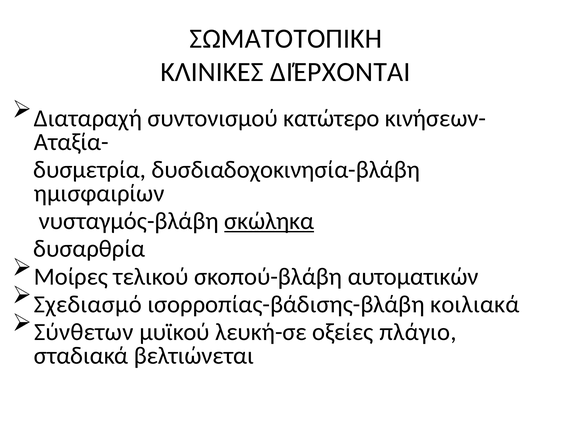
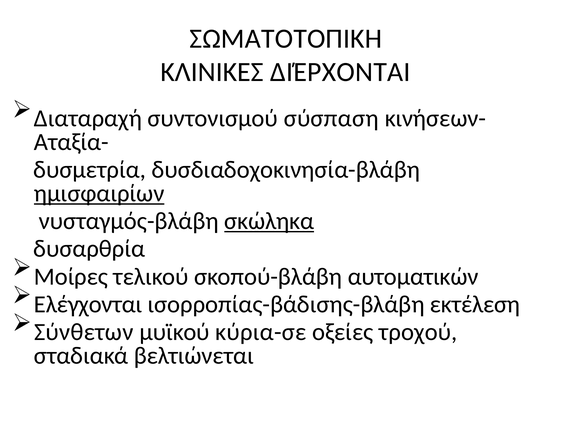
κατώτερο: κατώτερο -> σύσπαση (331, 118)
ημισφαιρίων underline: none -> present (99, 193)
Σχεδιασμό: Σχεδιασμό -> Ελέγχονται (88, 304)
κοιλιακά: κοιλιακά -> εκτέλεση (475, 304)
λευκή-σε: λευκή-σε -> κύρια-σε (261, 332)
πλάγιο: πλάγιο -> τροχού (418, 332)
